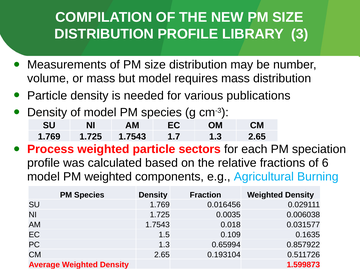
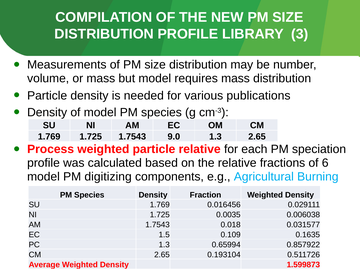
1.7: 1.7 -> 9.0 (174, 137)
particle sectors: sectors -> relative (200, 149)
PM weighted: weighted -> digitizing (108, 177)
